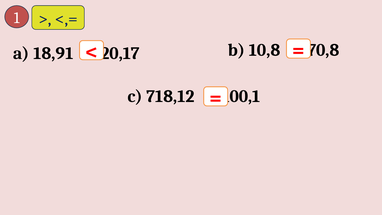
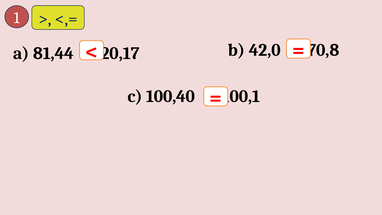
18,91: 18,91 -> 81,44 (53, 53)
10,8: 10,8 -> 42,0 (265, 50)
718,12: 718,12 -> 100,40 (171, 96)
